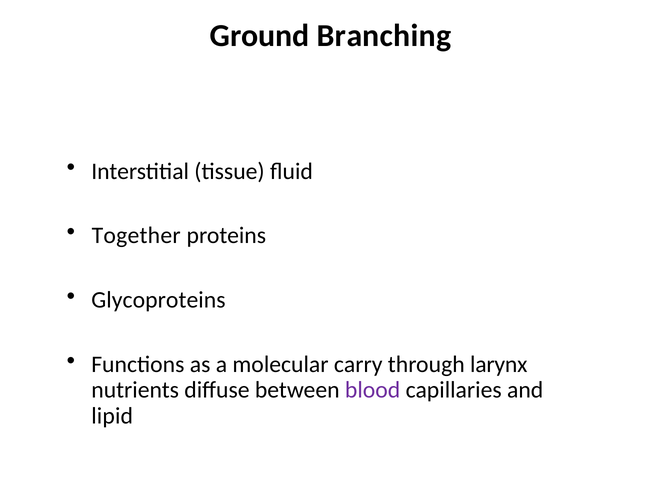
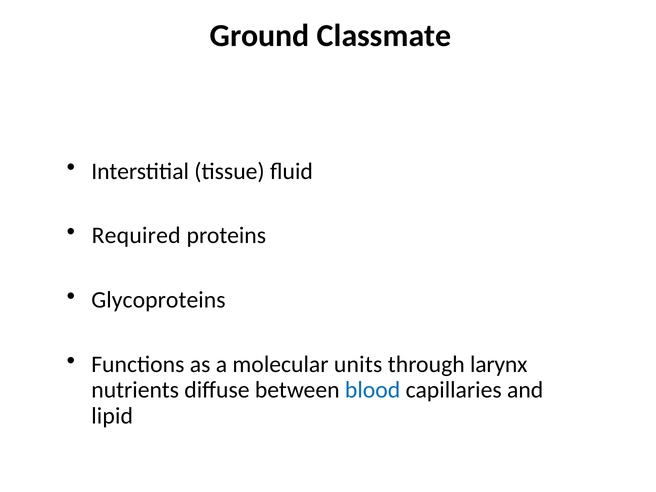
Branching: Branching -> Classmate (384, 36)
Together: Together -> Required (136, 236)
carry: carry -> units (358, 365)
blood colour: purple -> blue (373, 390)
